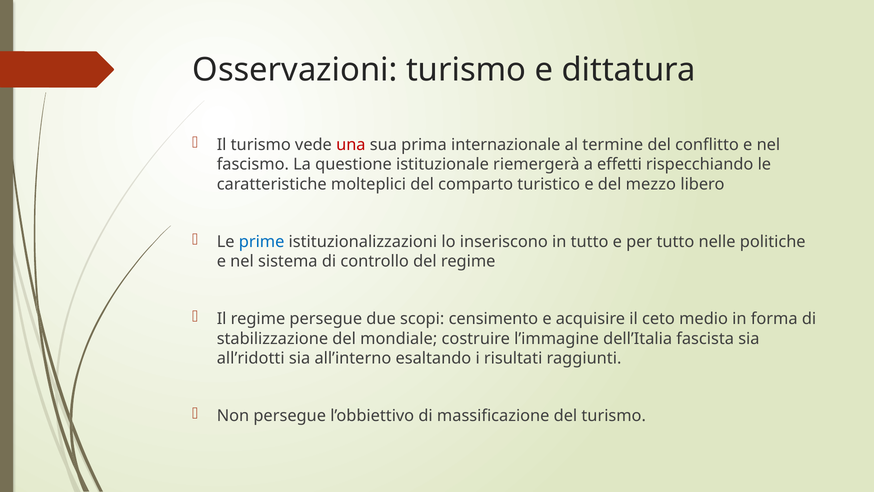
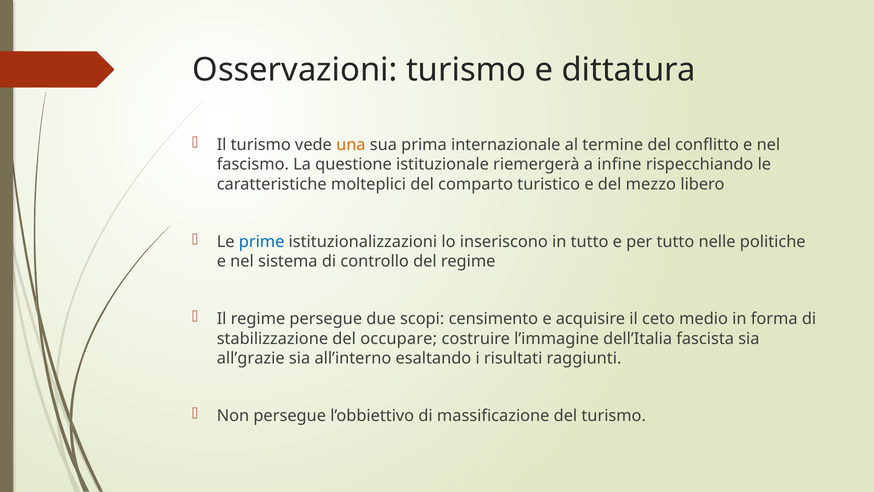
una colour: red -> orange (351, 145)
effetti: effetti -> infine (619, 164)
mondiale: mondiale -> occupare (399, 338)
all’ridotti: all’ridotti -> all’grazie (251, 358)
